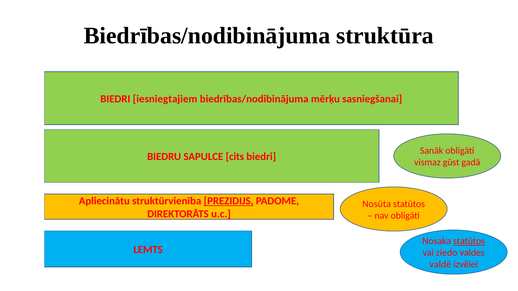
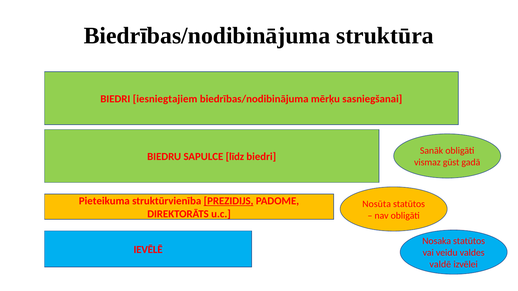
cits: cits -> līdz (235, 157)
Apliecinātu: Apliecinātu -> Pieteikuma (104, 201)
statūtos underline: present -> none (469, 241)
LEMTS: LEMTS -> IEVĒLĒ (148, 250)
ziedo: ziedo -> veidu (447, 253)
